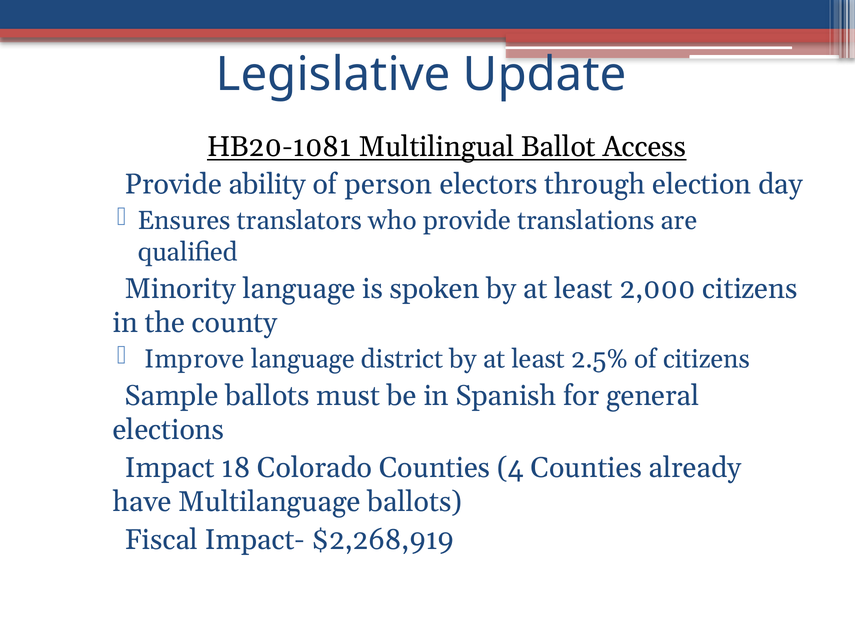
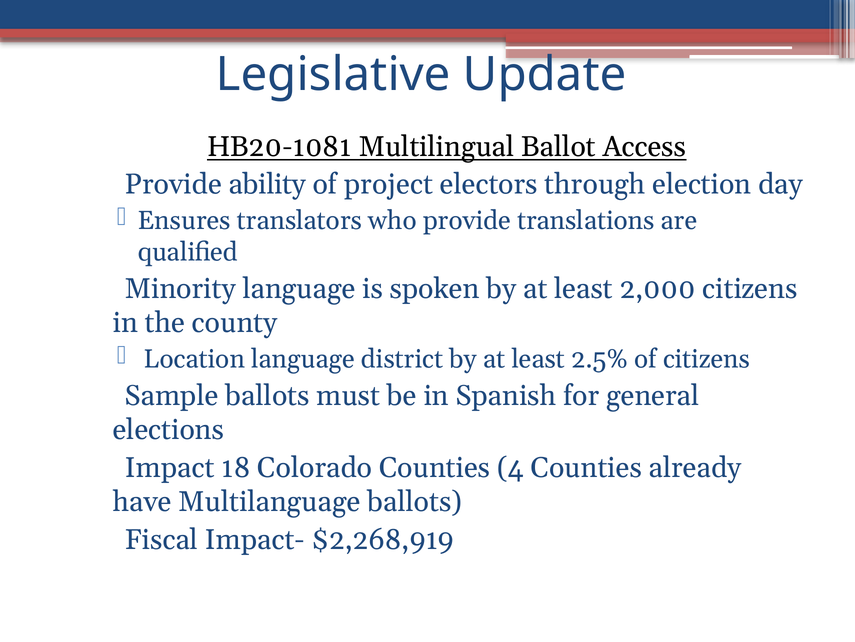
person: person -> project (389, 184)
Improve: Improve -> Location (194, 359)
